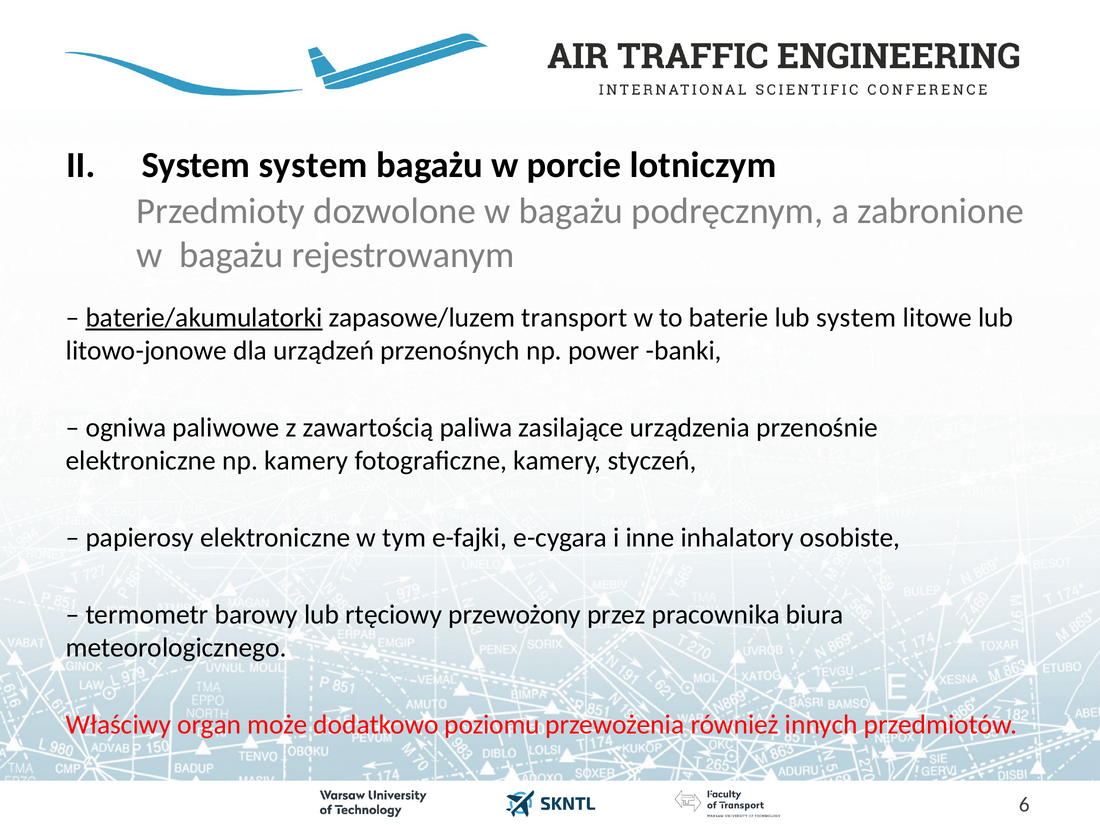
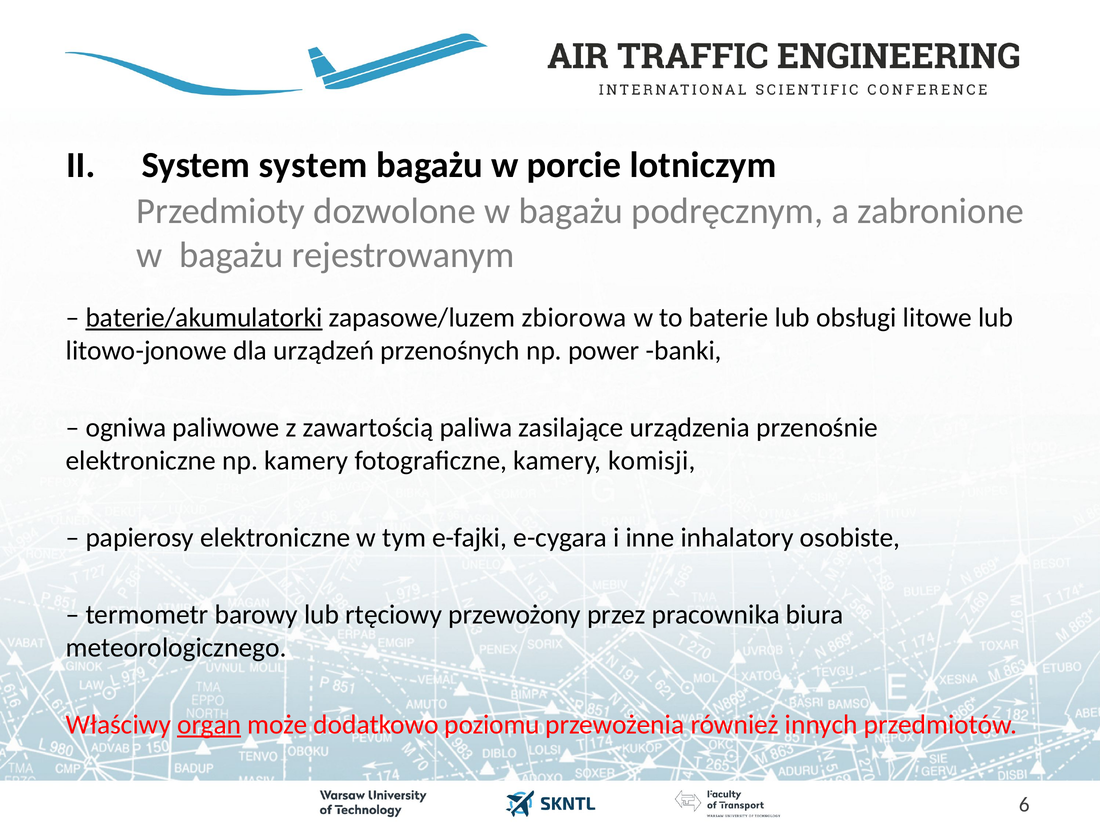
transport: transport -> zbiorowa (574, 318)
lub system: system -> obsługi (856, 318)
styczeń: styczeń -> komisji (652, 461)
organ underline: none -> present (209, 725)
